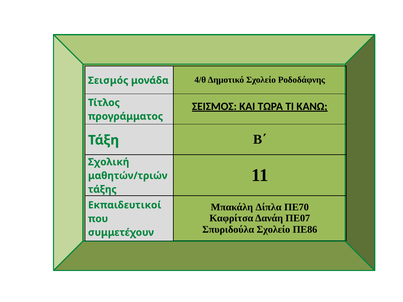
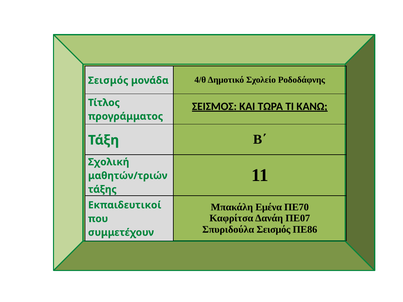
Δίπλα: Δίπλα -> Εμένα (269, 207)
Σπυριδούλα Σχολείο: Σχολείο -> Σεισμός (273, 230)
